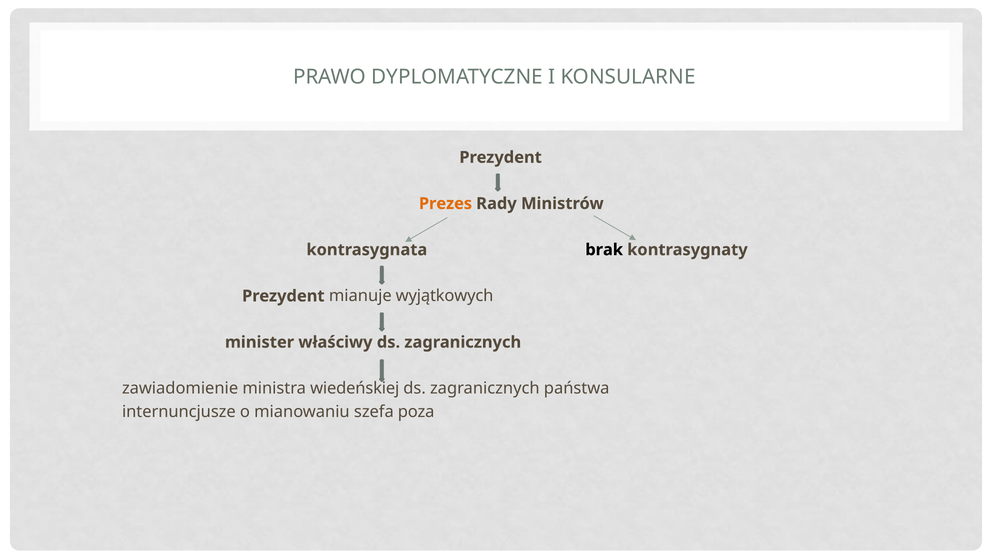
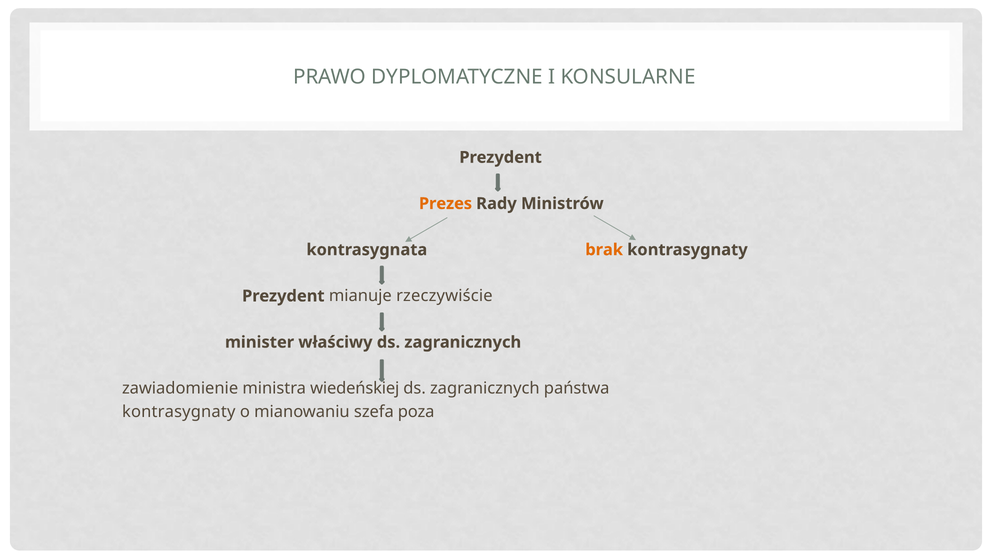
brak colour: black -> orange (604, 250)
wyjątkowych: wyjątkowych -> rzeczywiście (444, 296)
internuncjusze: internuncjusze -> kontrasygnaty (179, 412)
